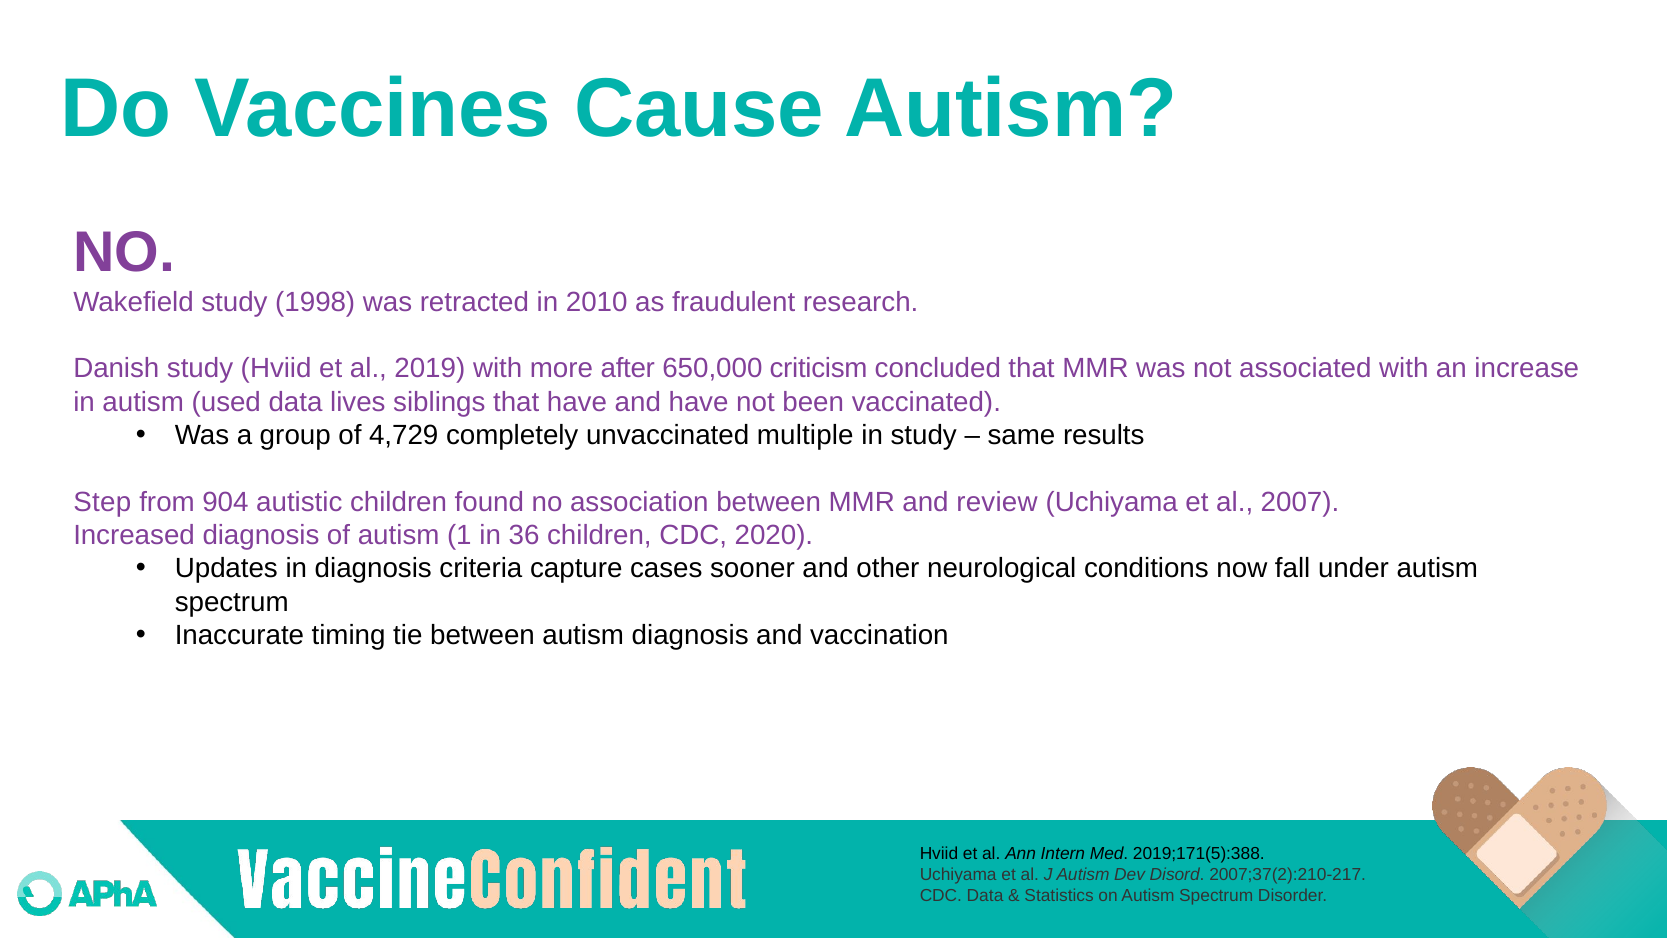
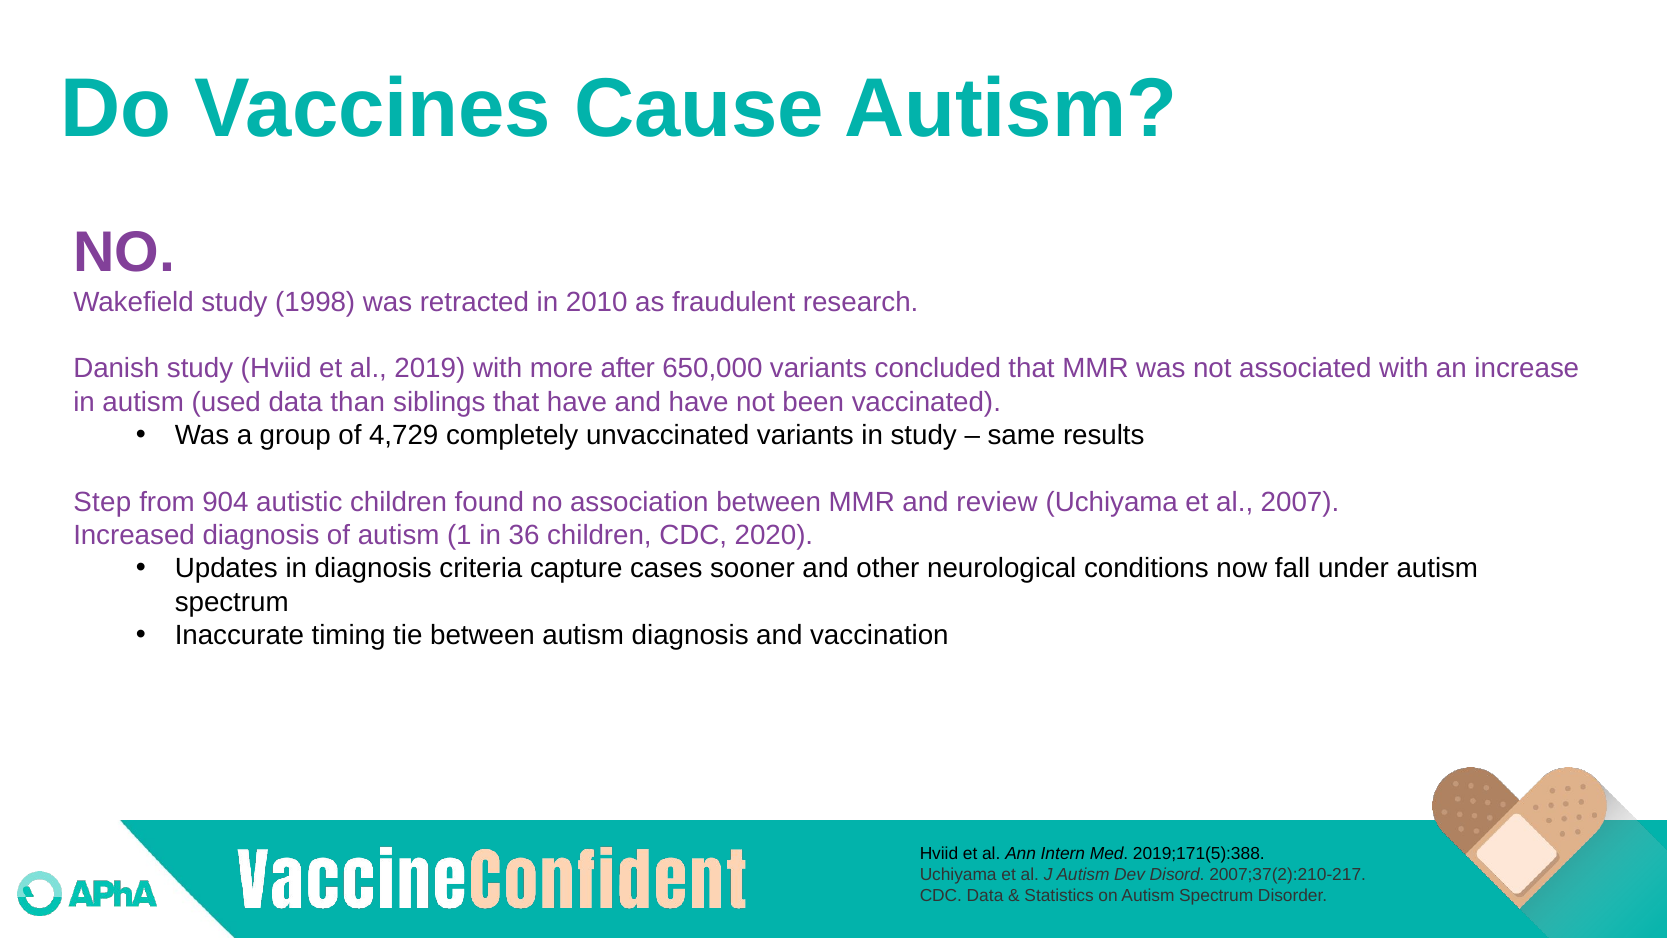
650,000 criticism: criticism -> variants (818, 369)
lives: lives -> than (358, 402)
unvaccinated multiple: multiple -> variants (805, 435)
